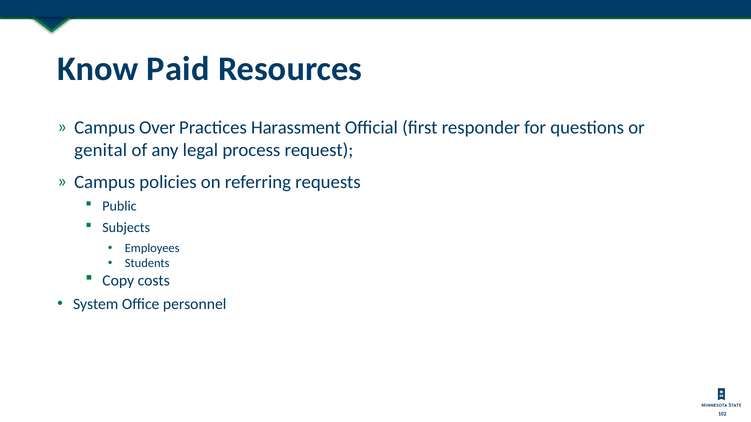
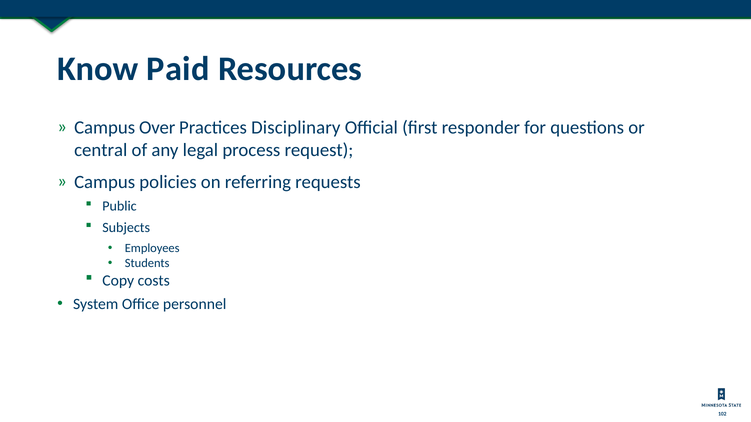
Harassment: Harassment -> Disciplinary (296, 128)
genital: genital -> central (101, 150)
